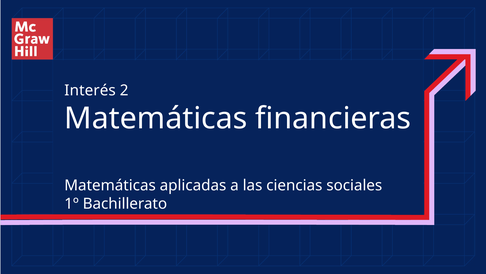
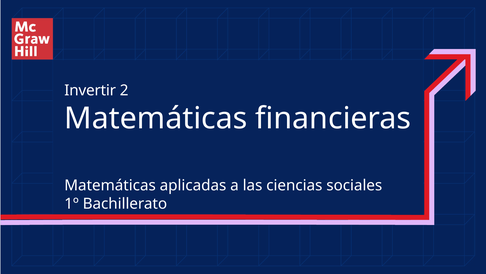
Interés: Interés -> Invertir (90, 90)
